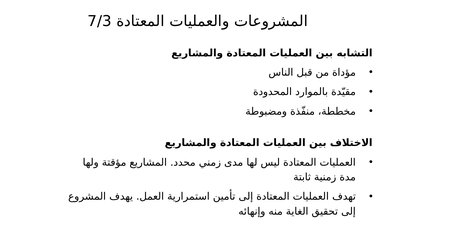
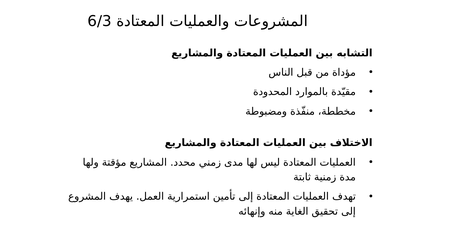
7/3: 7/3 -> 6/3 (100, 21)
